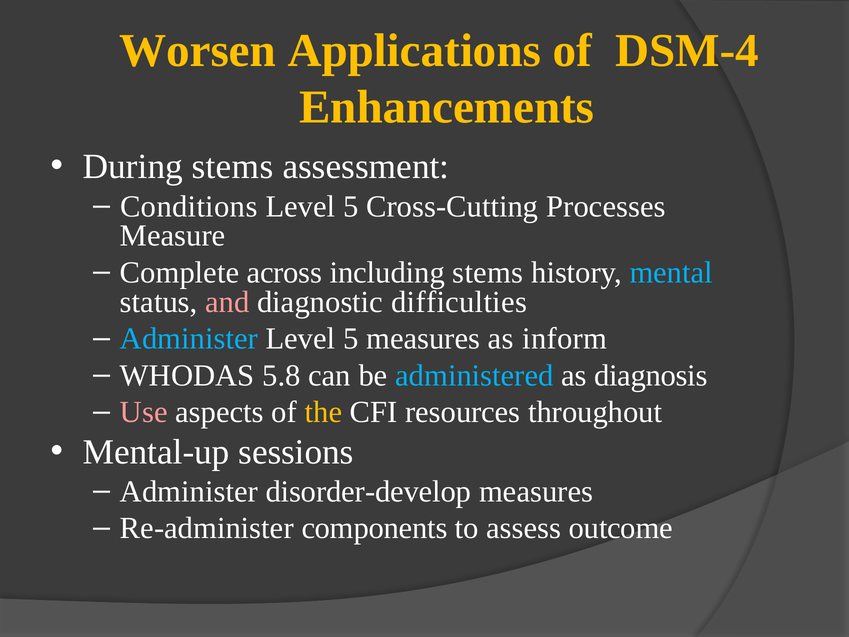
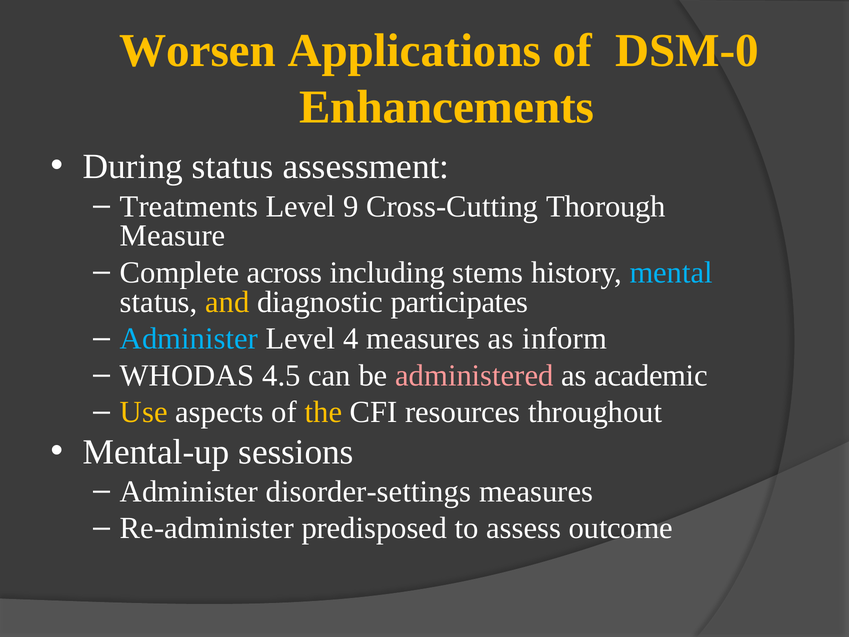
DSM-4: DSM-4 -> DSM-0 (687, 51)
During stems: stems -> status (233, 167)
Conditions: Conditions -> Treatments (189, 206)
5: 5 -> 9 (351, 206)
Processes: Processes -> Thorough (606, 206)
and colour: pink -> yellow (227, 302)
difficulties: difficulties -> participates (459, 302)
5: 5 -> 4 (351, 339)
5.8: 5.8 -> 4.5 (281, 375)
administered colour: light blue -> pink (474, 375)
diagnosis: diagnosis -> academic (651, 375)
Use colour: pink -> yellow (144, 412)
disorder-develop: disorder-develop -> disorder-settings (368, 491)
components: components -> predisposed (374, 528)
